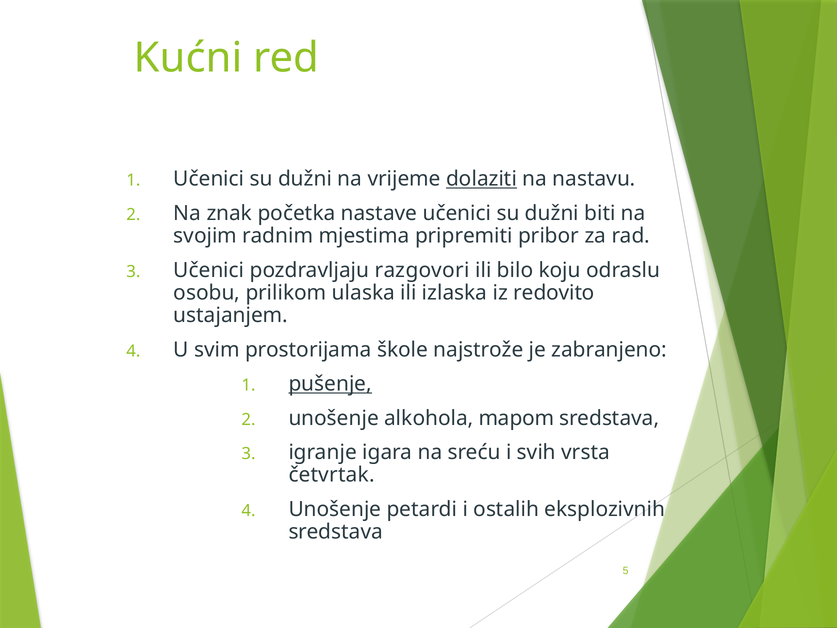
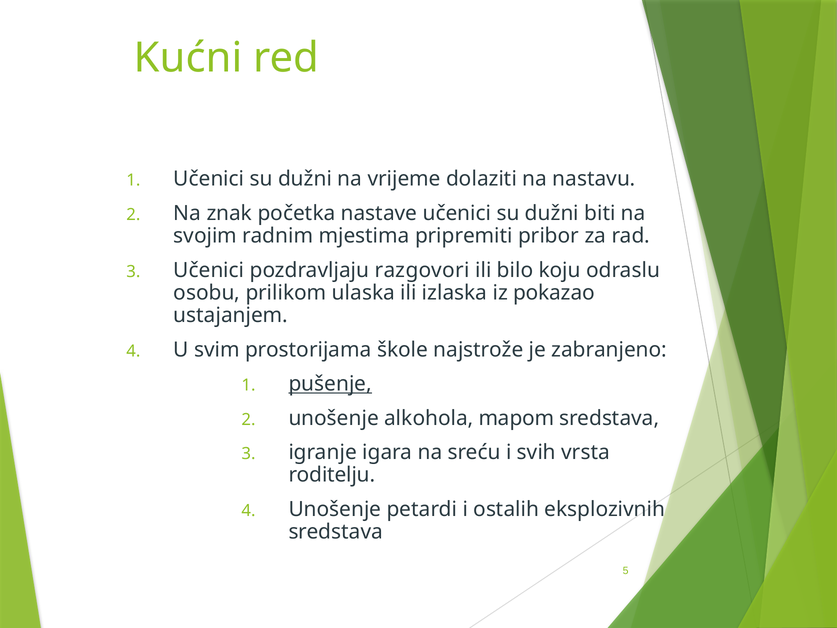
dolaziti underline: present -> none (482, 179)
redovito: redovito -> pokazao (554, 293)
četvrtak: četvrtak -> roditelju (332, 475)
